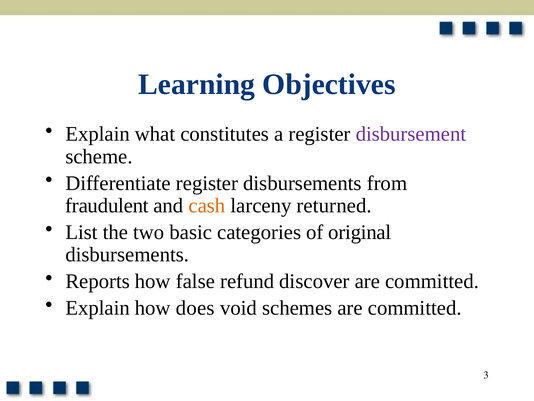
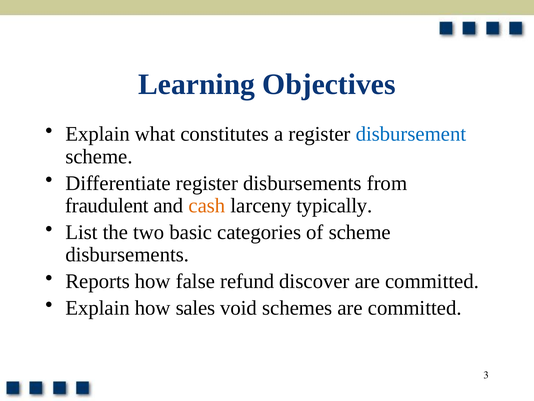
disbursement colour: purple -> blue (411, 134)
returned: returned -> typically (334, 205)
of original: original -> scheme (360, 232)
does: does -> sales (195, 308)
